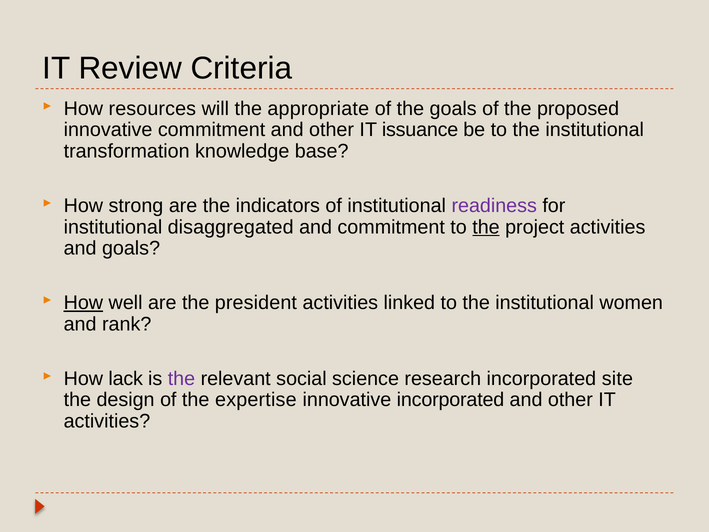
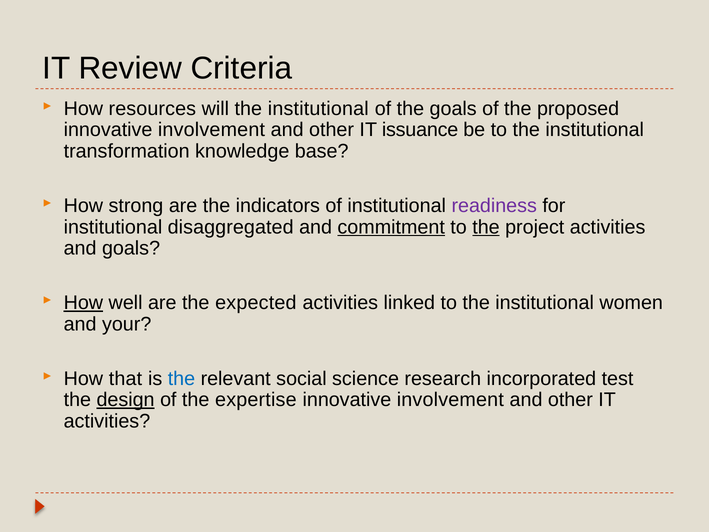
will the appropriate: appropriate -> institutional (318, 109)
commitment: commitment -> involvement (211, 130)
commitment underline: none -> present (391, 227)
president: president -> expected (256, 303)
rank: rank -> your (127, 324)
lack: lack -> that (125, 378)
the colour: purple -> blue (181, 378)
site: site -> test (617, 378)
design underline: none -> present (126, 400)
incorporated: incorporated -> involvement (450, 400)
